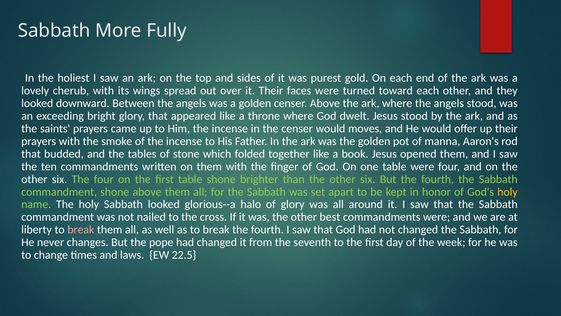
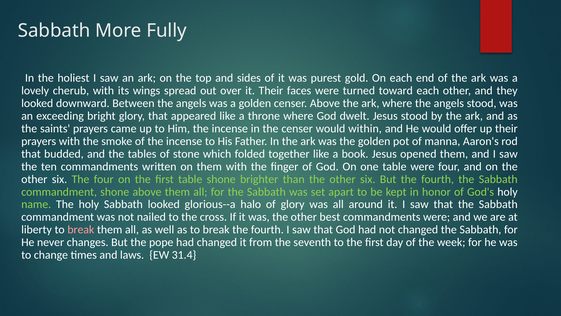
moves: moves -> within (365, 128)
holy colour: yellow -> white (508, 192)
22.5: 22.5 -> 31.4 (184, 255)
